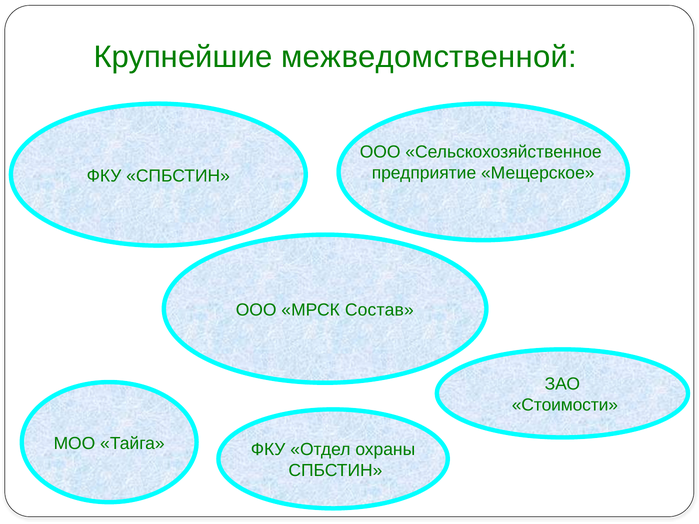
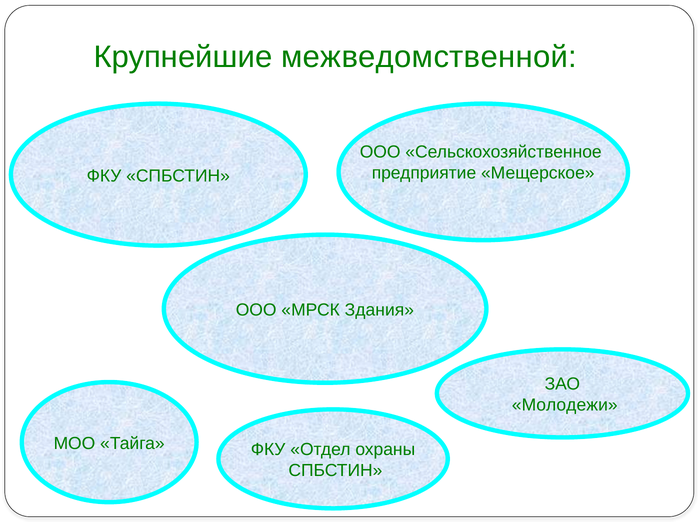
Состав: Состав -> Здания (379, 310)
Стоимости: Стоимости -> Молодежи (565, 405)
